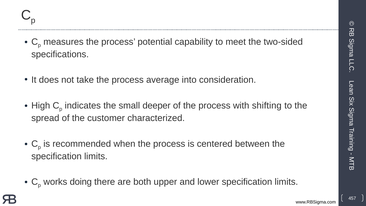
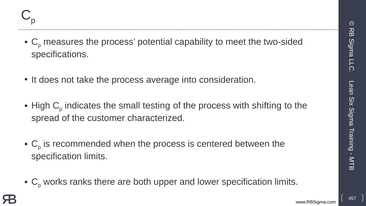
deeper: deeper -> testing (156, 106)
doing: doing -> ranks (81, 182)
